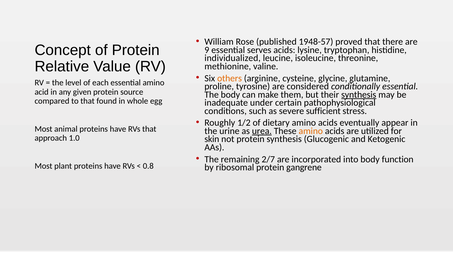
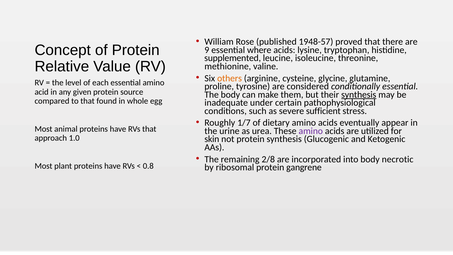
serves: serves -> where (259, 50)
individualized: individualized -> supplemented (233, 58)
1/2: 1/2 -> 1/7 (244, 123)
urea underline: present -> none (262, 131)
amino colour: orange -> purple (311, 131)
2/7: 2/7 -> 2/8 (268, 159)
function: function -> necrotic (398, 159)
